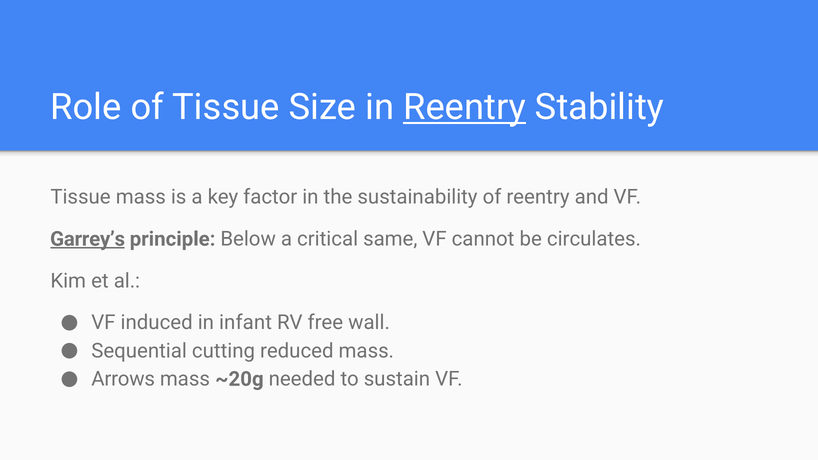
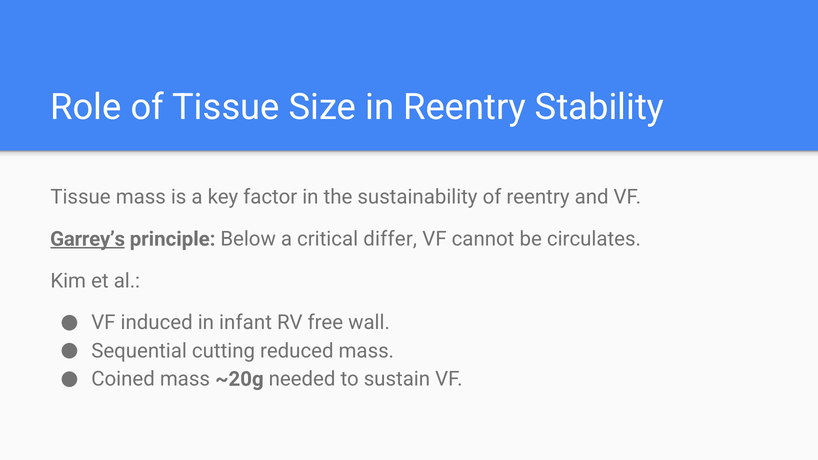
Reentry underline: present -> none (464, 107)
same: same -> differ (390, 239)
Arrows: Arrows -> Coined (123, 379)
